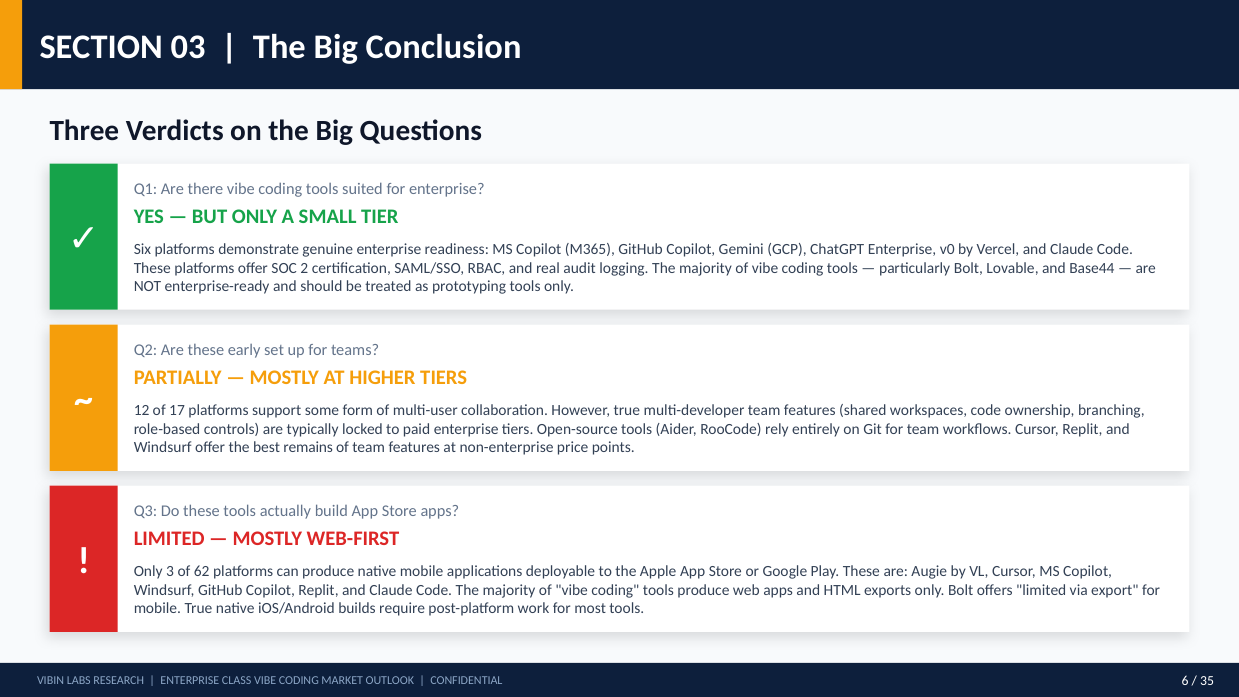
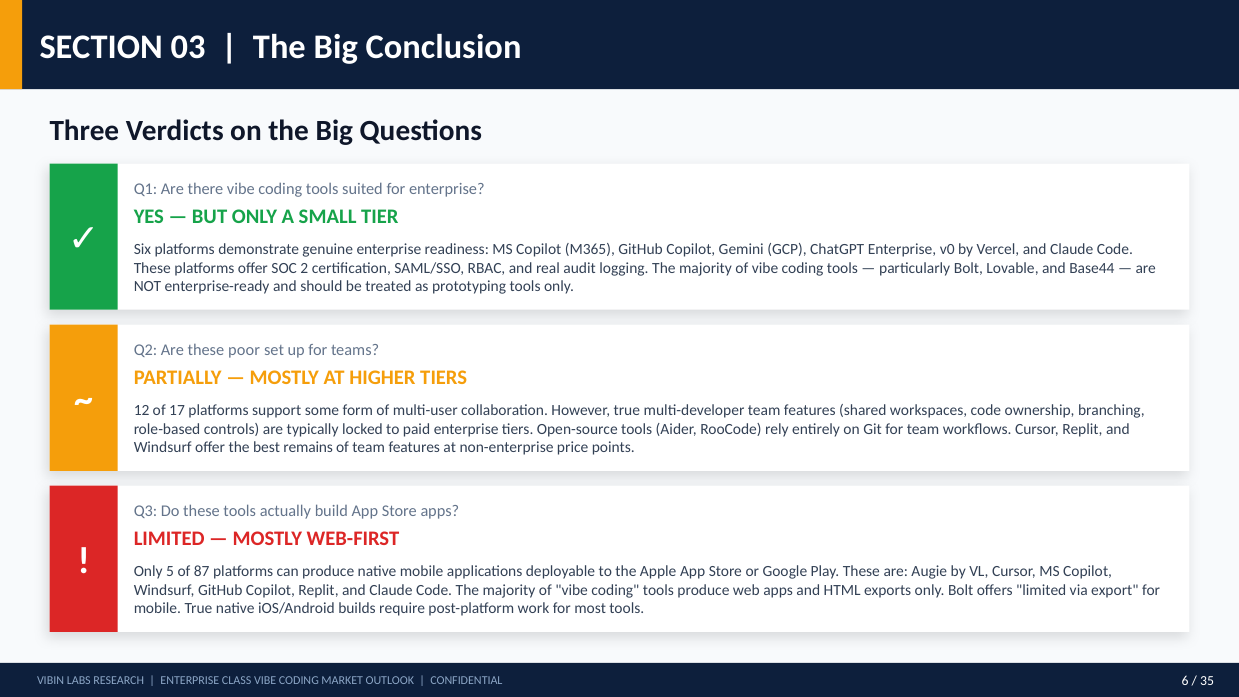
early: early -> poor (244, 350)
3: 3 -> 5 (170, 572)
62: 62 -> 87 (202, 572)
